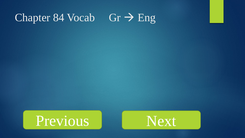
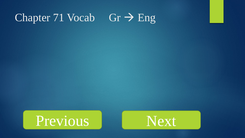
84: 84 -> 71 (59, 18)
